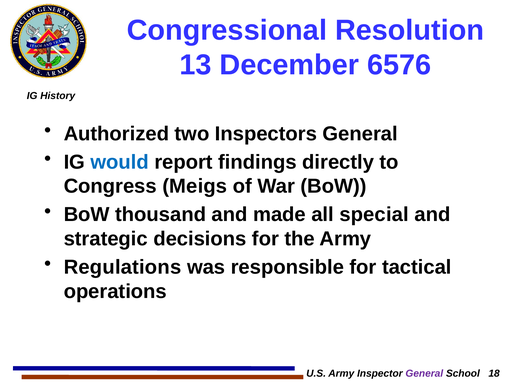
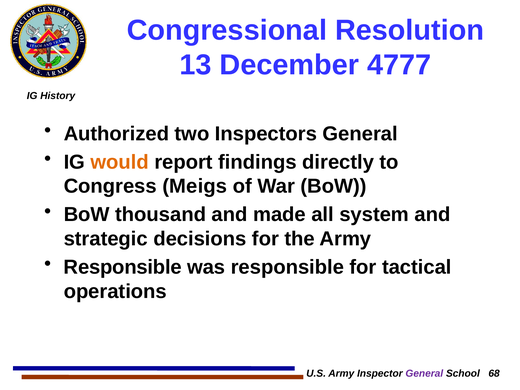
6576: 6576 -> 4777 (399, 65)
would colour: blue -> orange (120, 162)
special: special -> system (374, 215)
Regulations: Regulations -> Responsible (123, 267)
18: 18 -> 68 (494, 373)
